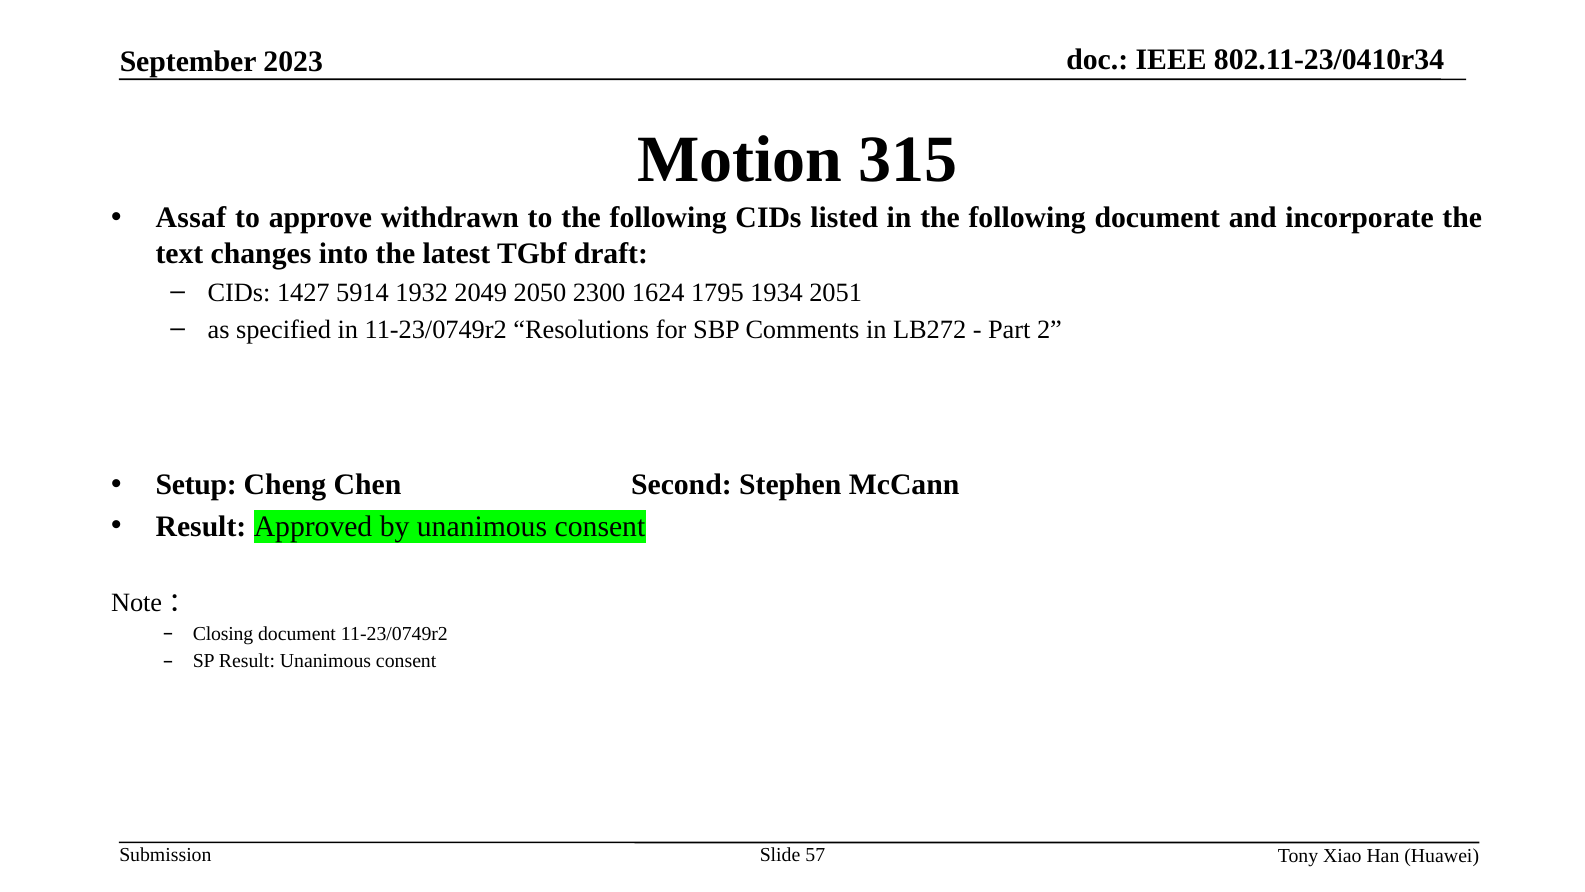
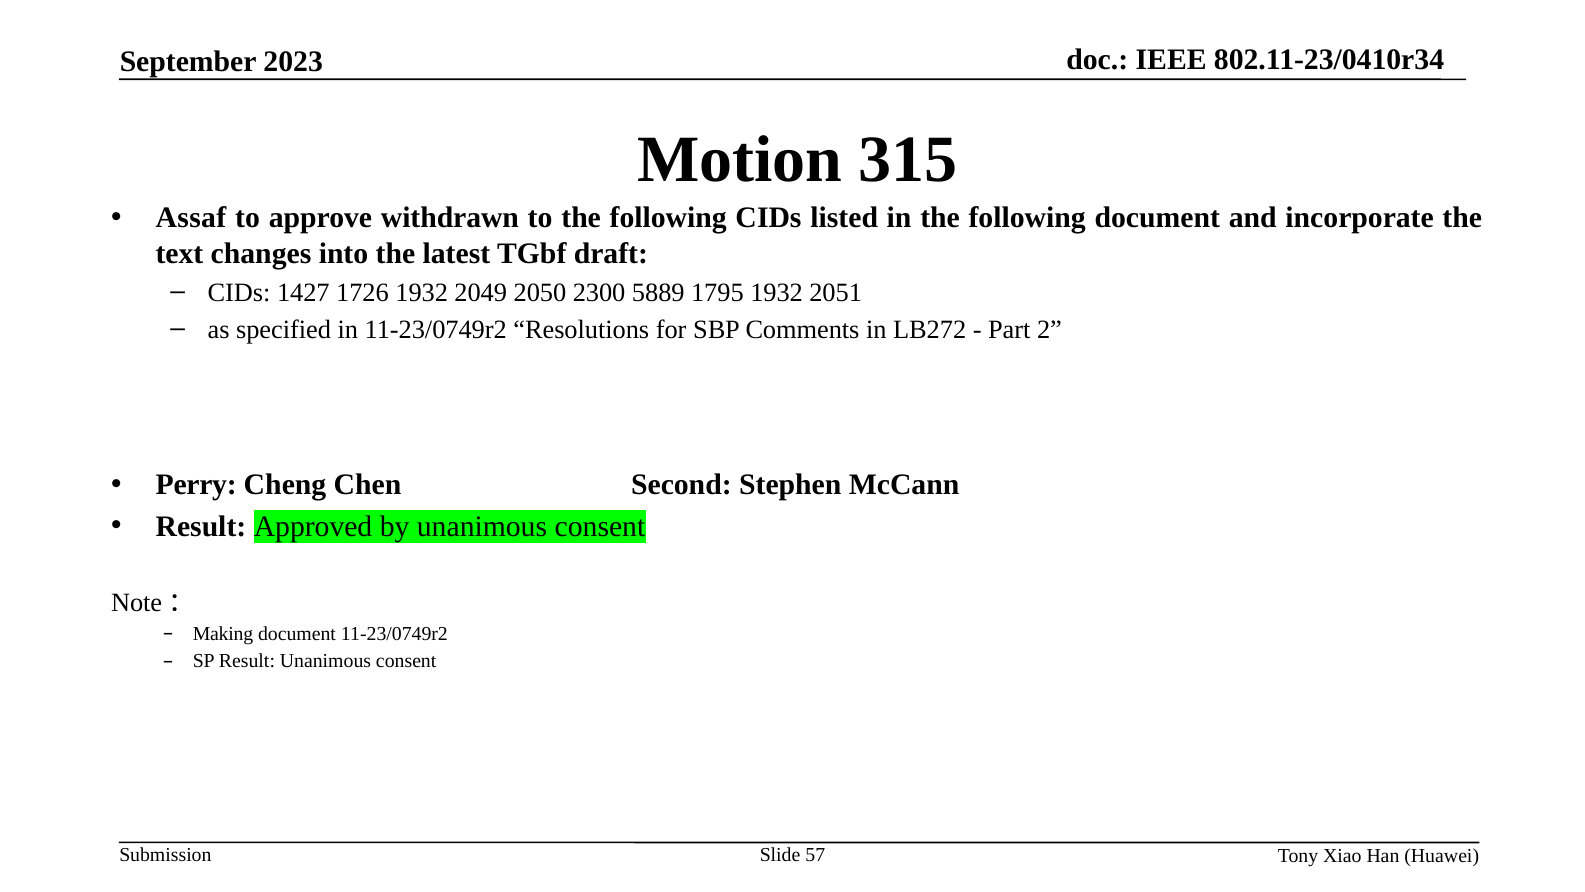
5914: 5914 -> 1726 (362, 292)
1624: 1624 -> 5889 (658, 292)
1795 1934: 1934 -> 1932 (777, 292)
Setup: Setup -> Perry (196, 485)
Closing: Closing -> Making (223, 633)
